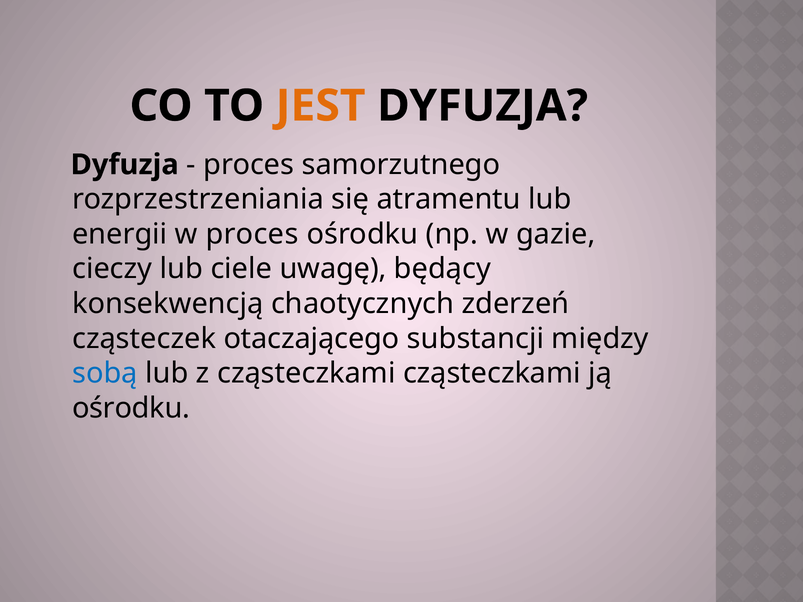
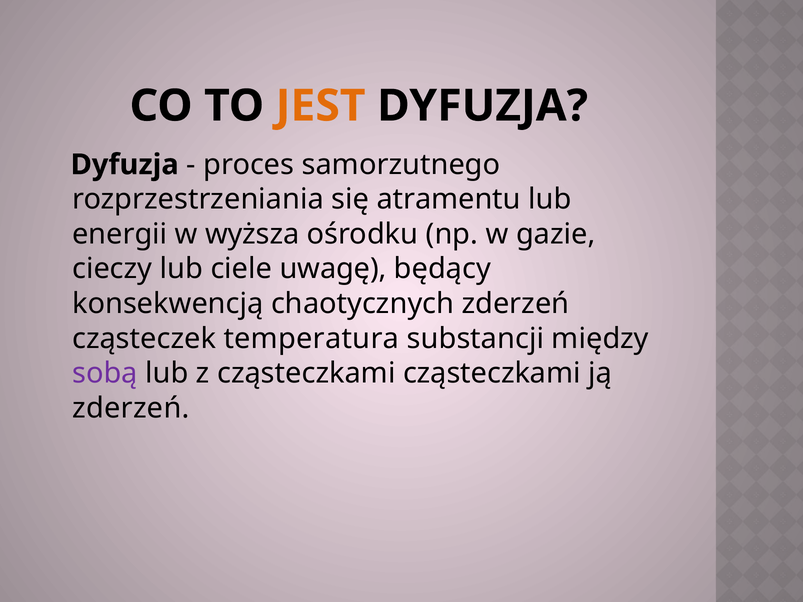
w proces: proces -> wyższa (252, 234)
otaczającego: otaczającego -> temperatura (311, 339)
sobą colour: blue -> purple (105, 373)
ośrodku: ośrodku -> zderzeń (131, 408)
